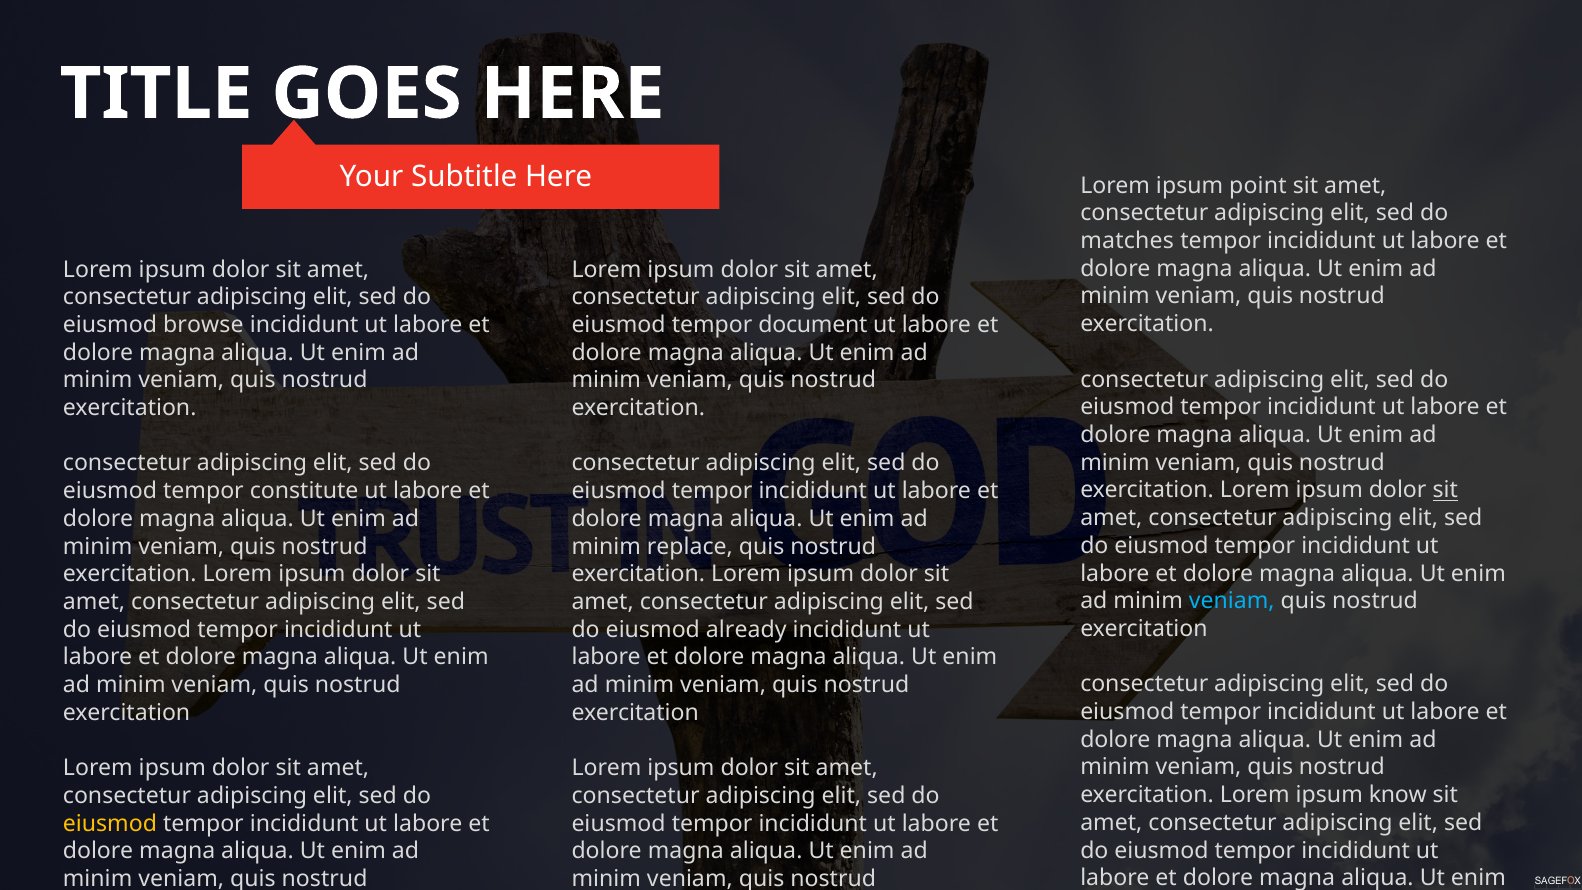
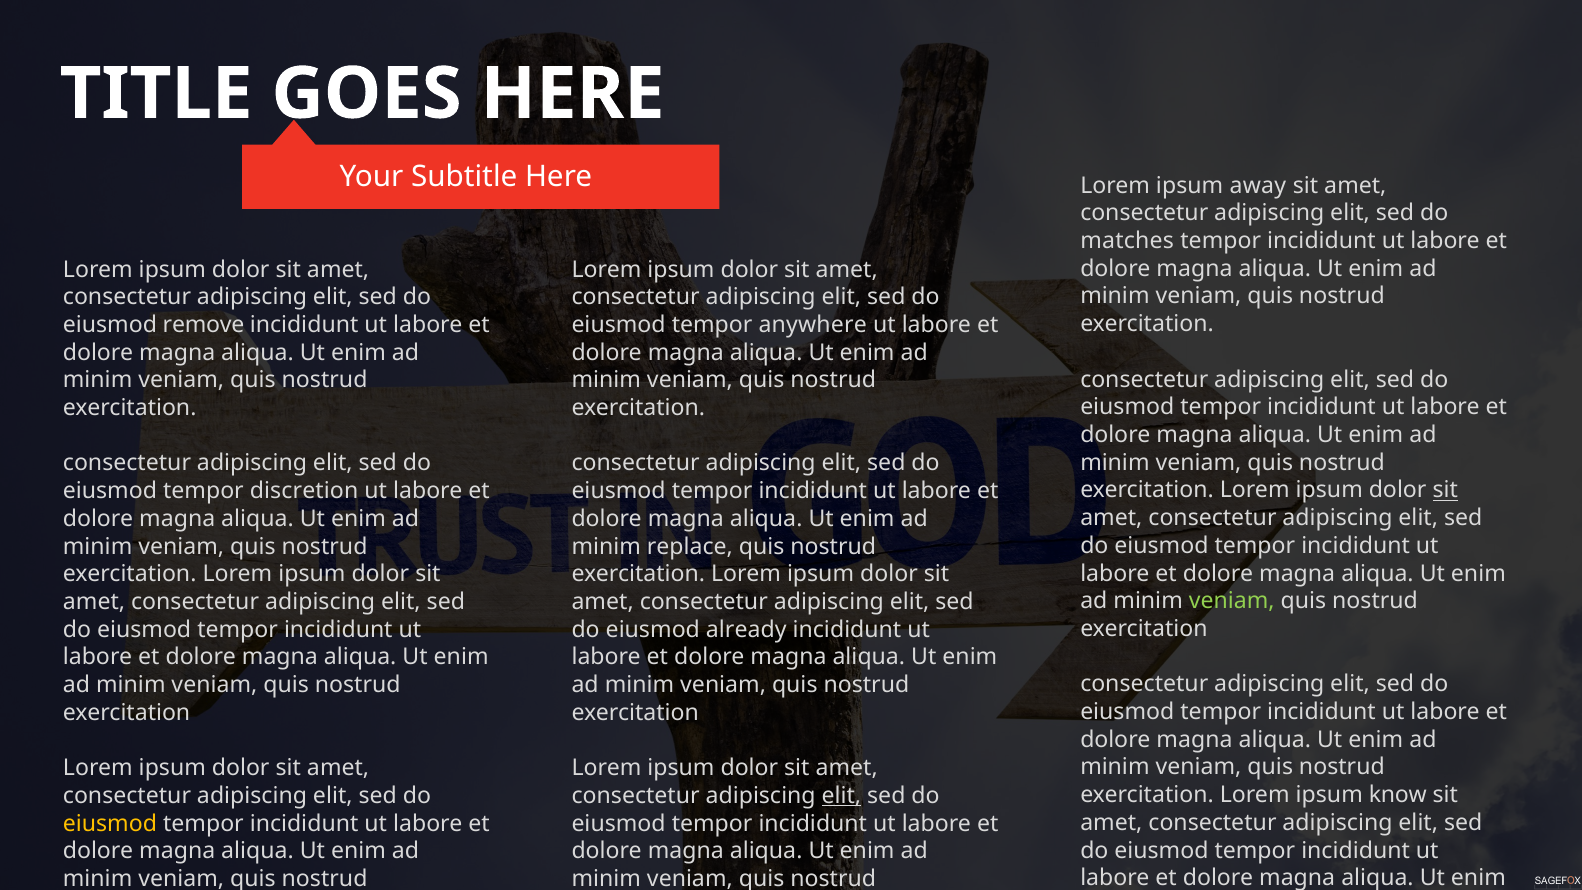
point: point -> away (1258, 185)
browse: browse -> remove (204, 325)
document: document -> anywhere (813, 325)
constitute: constitute -> discretion (304, 491)
veniam colour: light blue -> light green (1232, 601)
elit underline: none -> present (841, 796)
